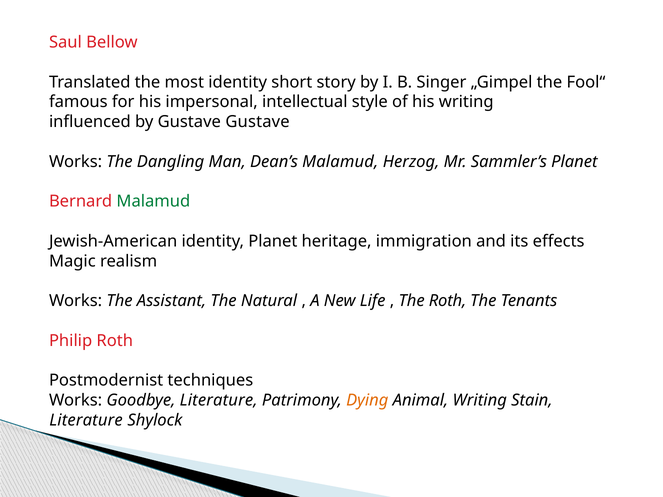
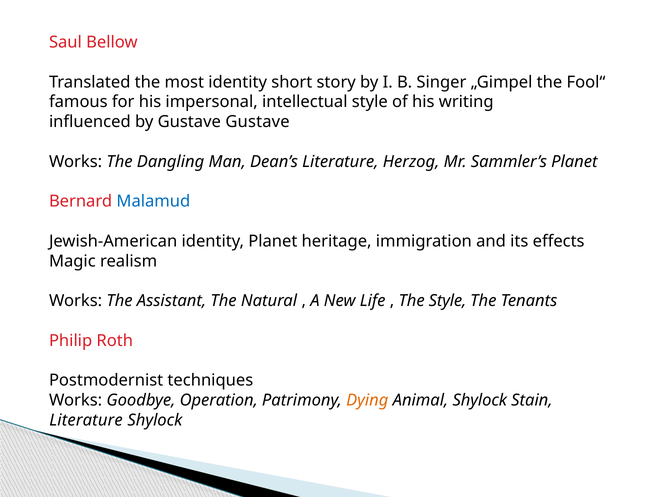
Dean’s Malamud: Malamud -> Literature (340, 162)
Malamud colour: green -> blue (153, 202)
The Roth: Roth -> Style (448, 301)
Goodbye Literature: Literature -> Operation (219, 400)
Animal Writing: Writing -> Shylock (480, 400)
